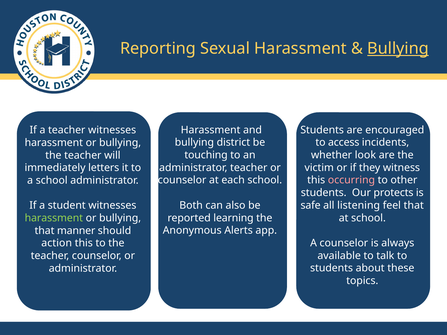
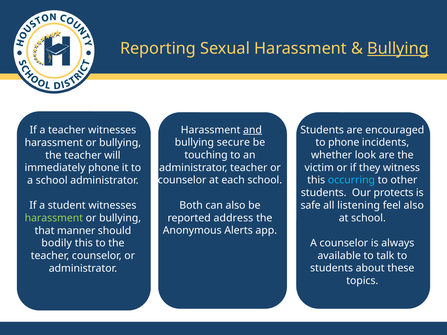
and underline: none -> present (253, 130)
district: district -> secure (233, 143)
to access: access -> phone (344, 143)
immediately letters: letters -> phone (104, 168)
occurring colour: pink -> light blue (351, 180)
feel that: that -> also (414, 205)
learning: learning -> address (233, 218)
action: action -> bodily (57, 243)
